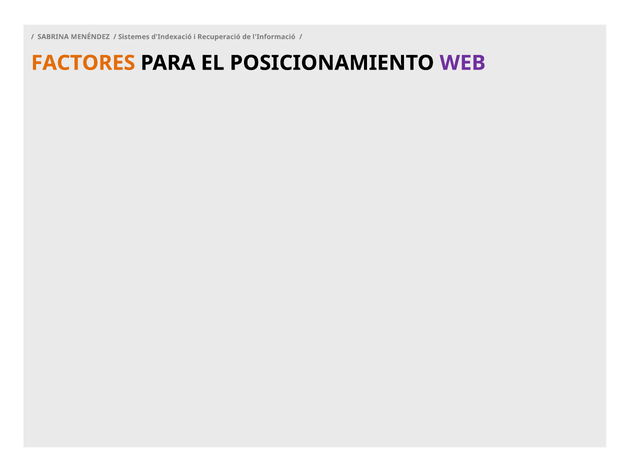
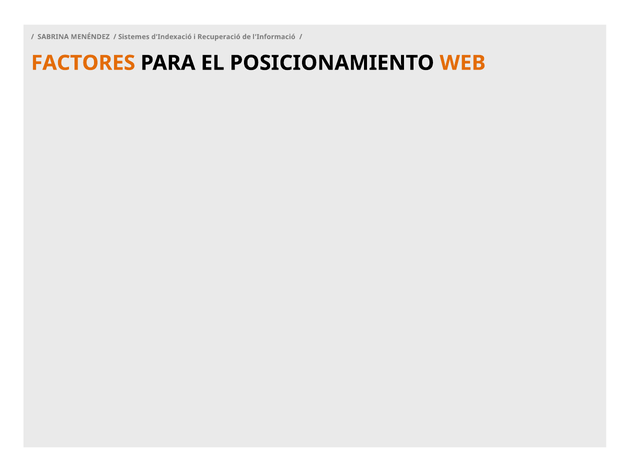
WEB colour: purple -> orange (463, 63)
